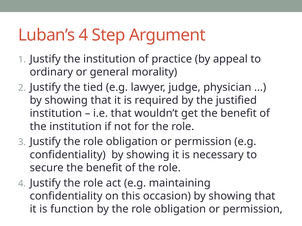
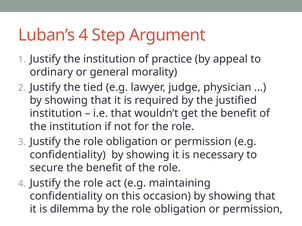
function: function -> dilemma (72, 210)
